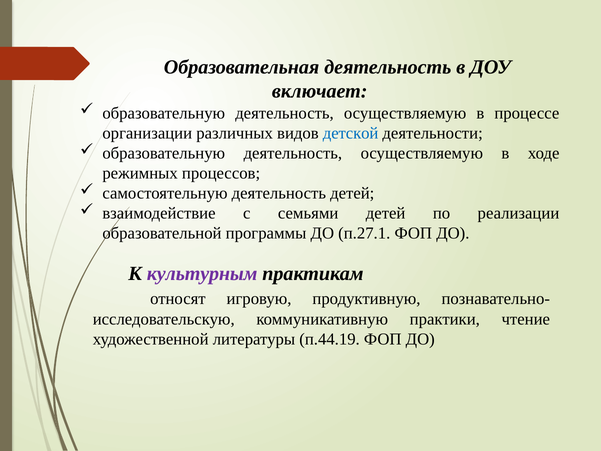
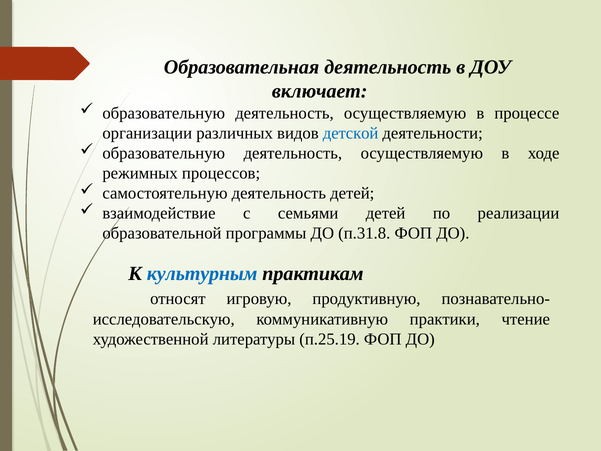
п.27.1: п.27.1 -> п.31.8 (364, 233)
культурным colour: purple -> blue (202, 273)
п.44.19: п.44.19 -> п.25.19 (330, 339)
